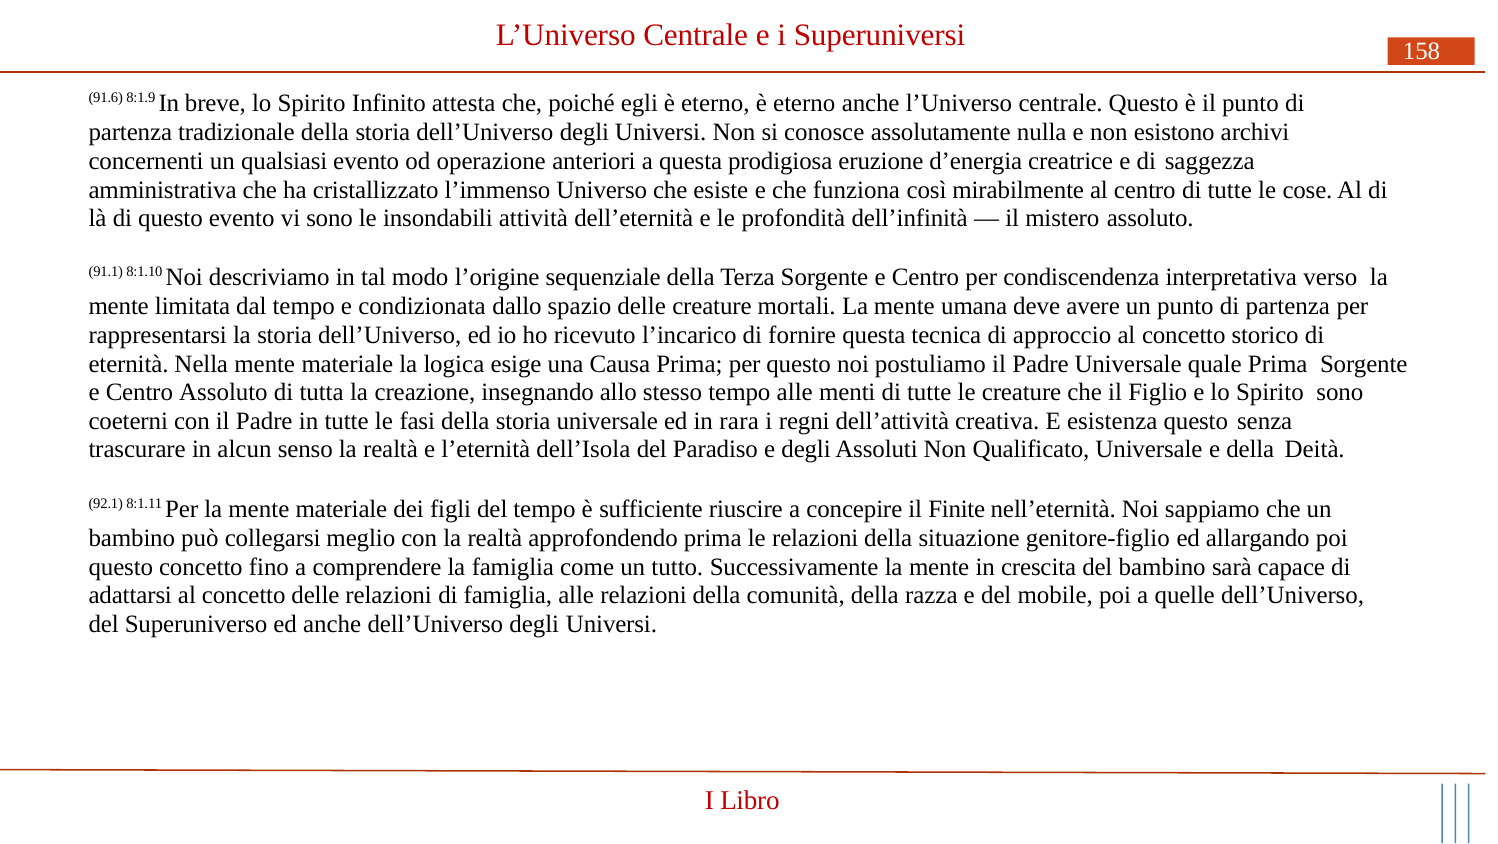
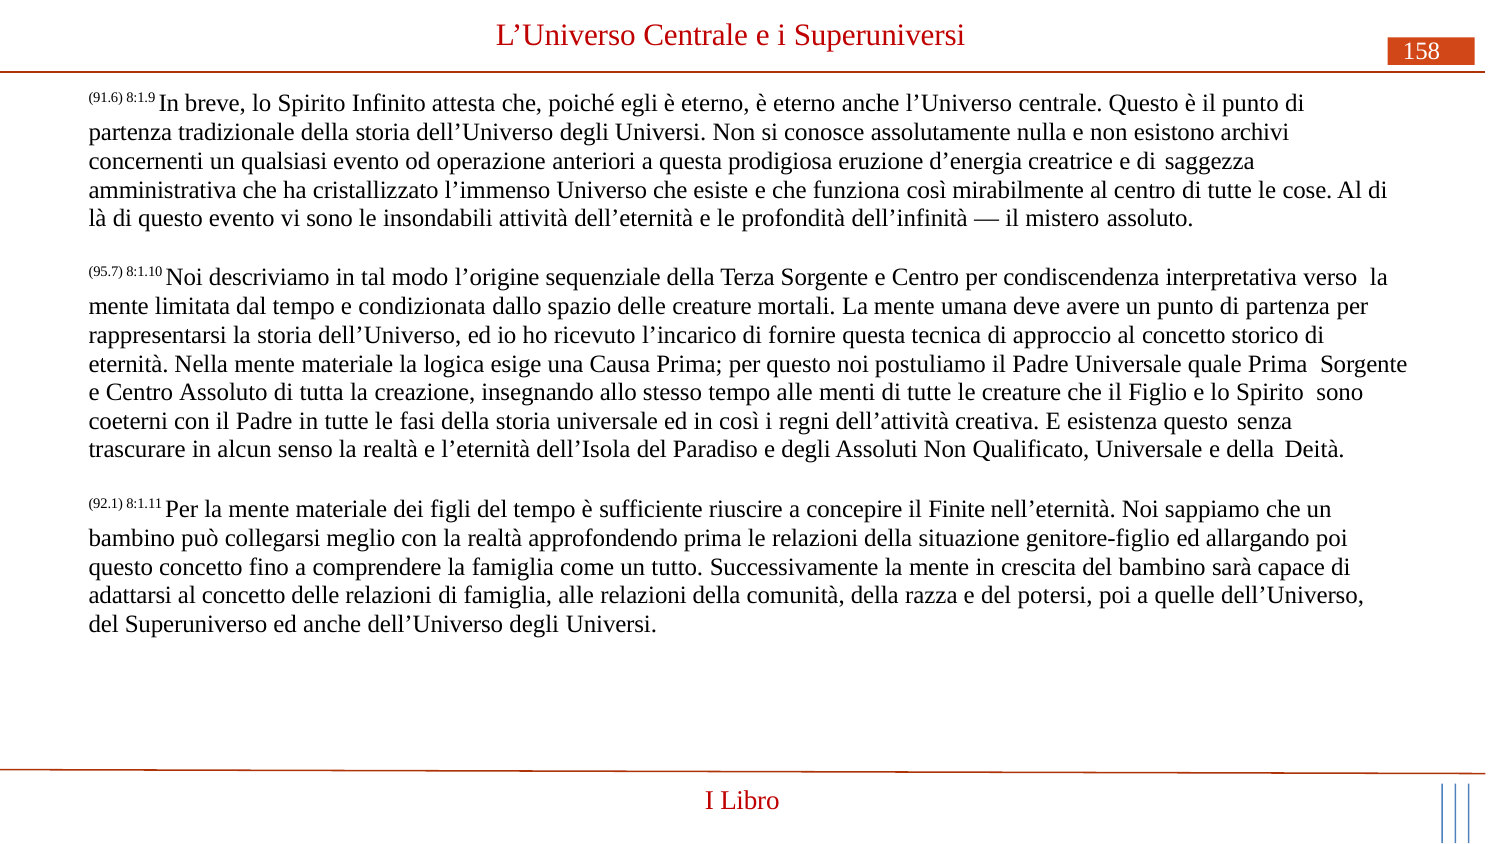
91.1: 91.1 -> 95.7 (106, 271)
in rara: rara -> così (739, 421)
mobile: mobile -> potersi (1055, 595)
